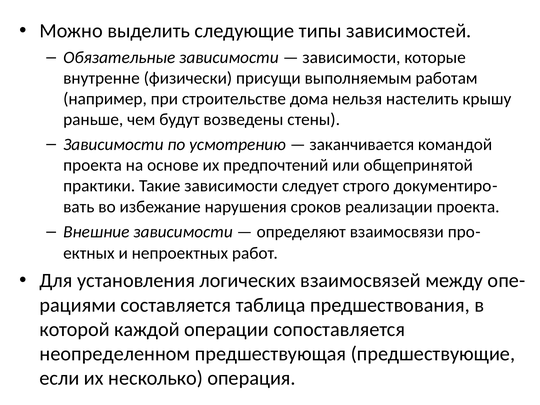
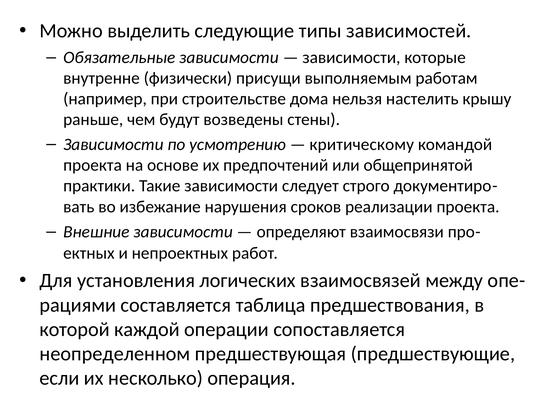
заканчивается: заканчивается -> критическому (362, 144)
